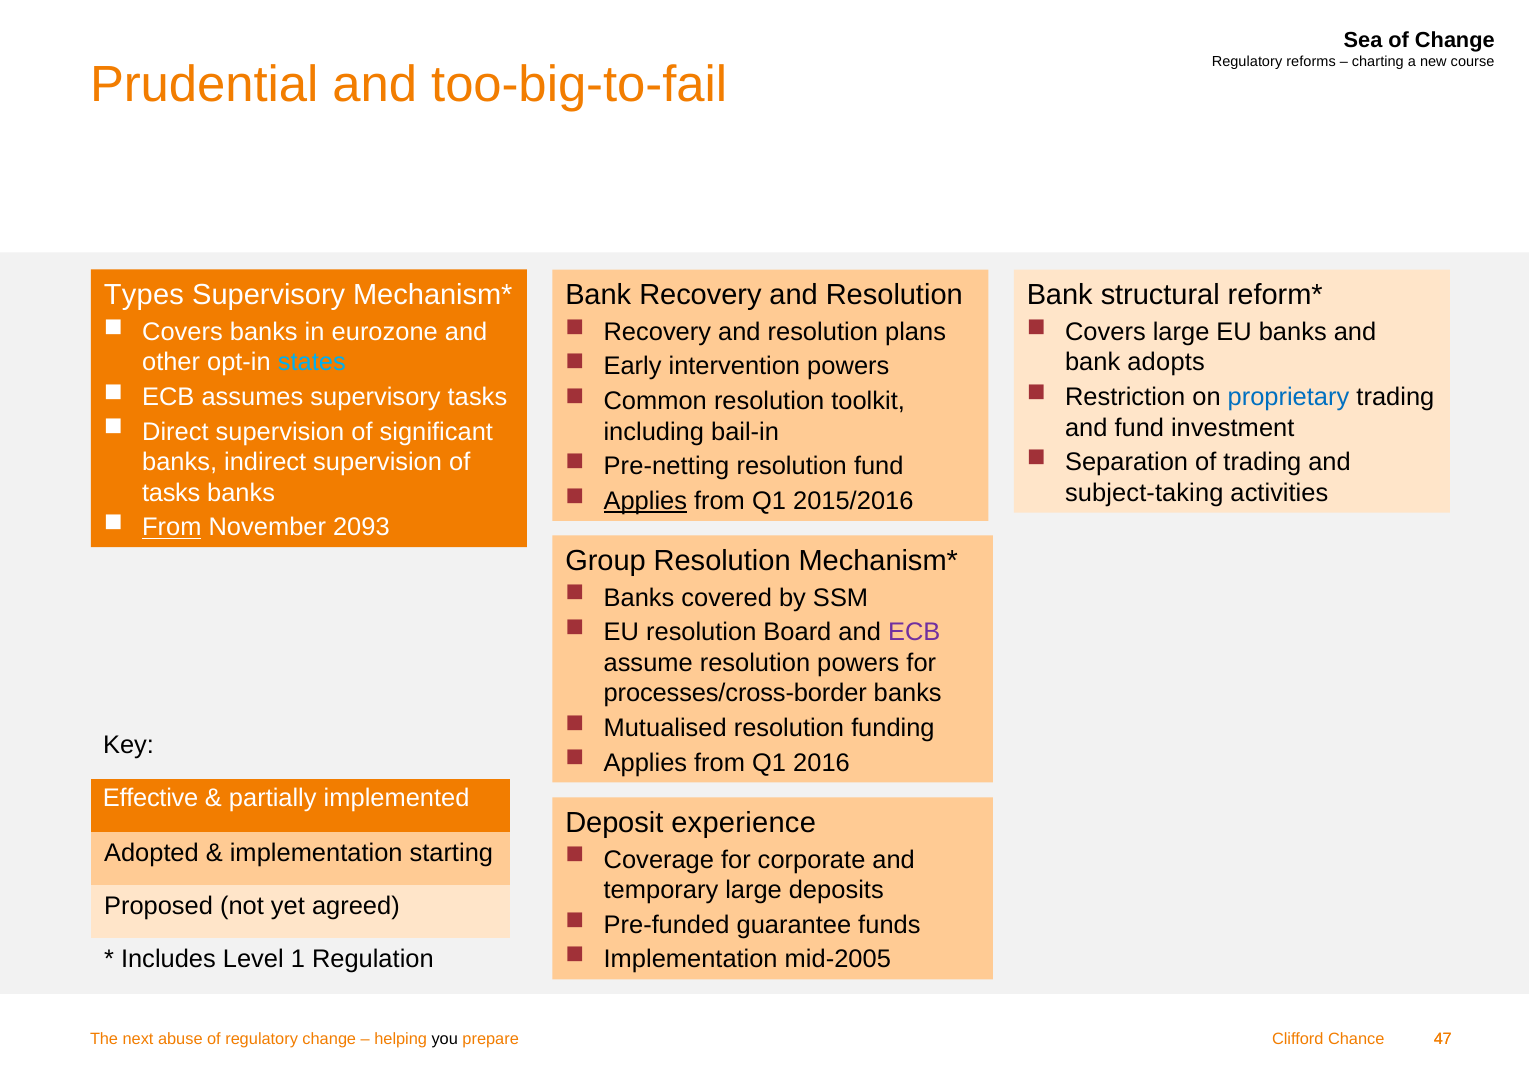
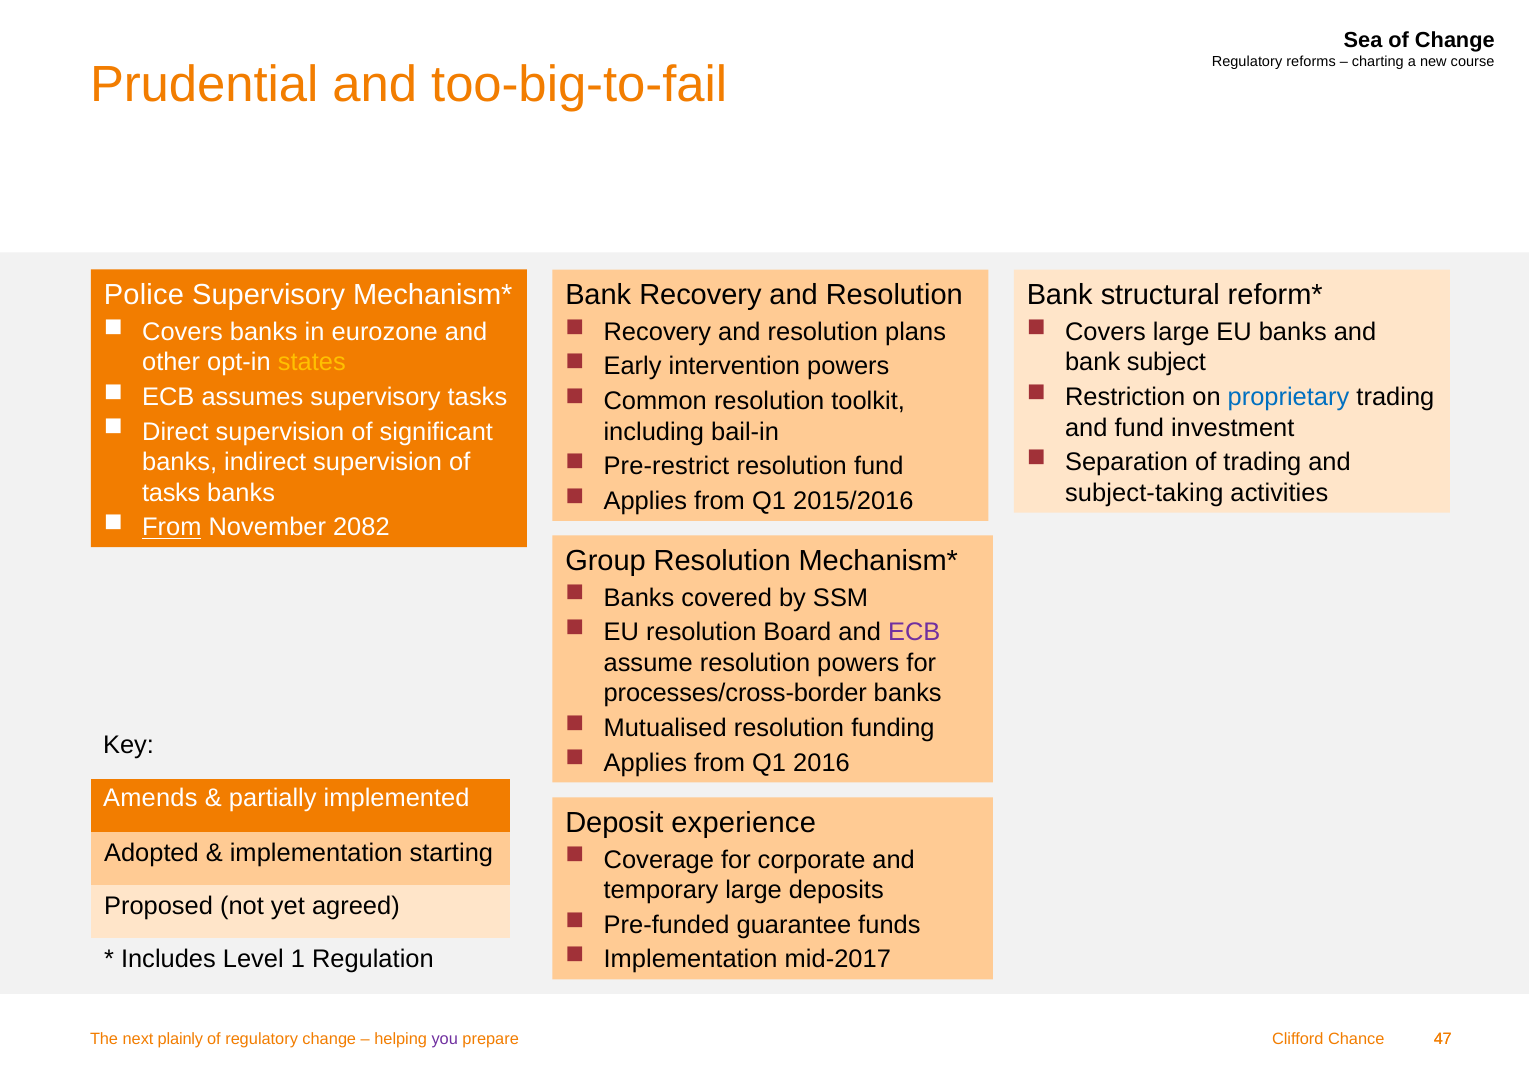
Types: Types -> Police (144, 295)
states colour: light blue -> yellow (312, 362)
adopts: adopts -> subject (1166, 363)
Pre-netting: Pre-netting -> Pre-restrict (666, 466)
Applies underline: present -> none (645, 501)
2093: 2093 -> 2082 (361, 527)
Effective: Effective -> Amends (150, 799)
mid-2005: mid-2005 -> mid-2017 (838, 960)
abuse: abuse -> plainly (180, 1039)
you colour: black -> purple (445, 1039)
